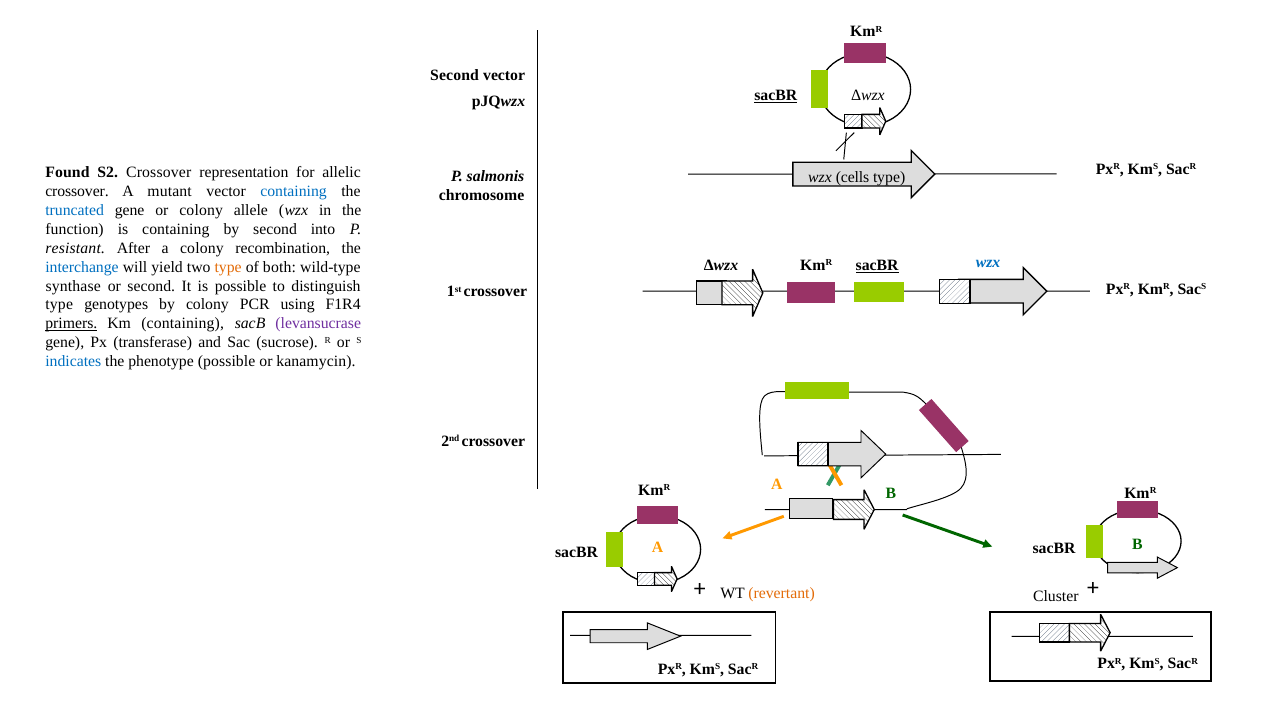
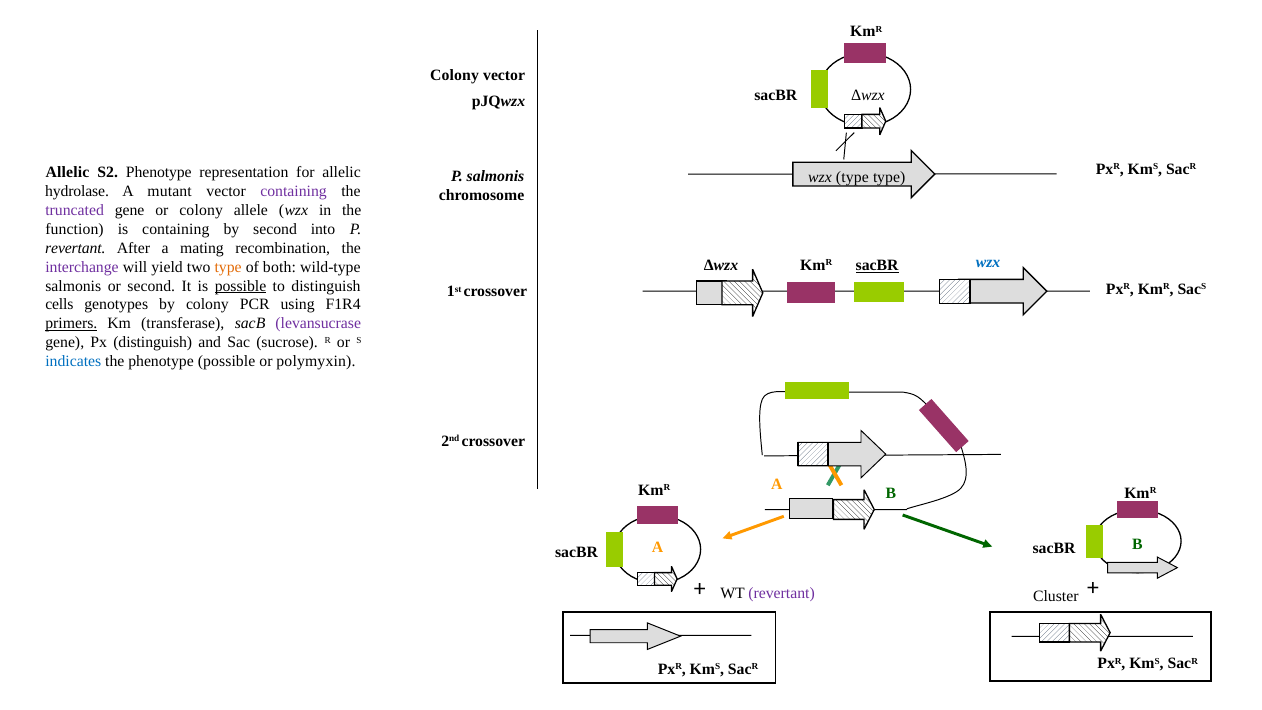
Second: Second -> Colony (455, 75)
sacBR underline: present -> none (776, 95)
Found: Found -> Allelic (67, 172)
S2 Crossover: Crossover -> Phenotype (159, 172)
wzx cells: cells -> type (852, 177)
crossover: crossover -> hydrolase (77, 191)
containing colour: blue -> purple (294, 191)
truncated colour: blue -> purple (75, 210)
resistant: resistant -> revertant (75, 248)
a colony: colony -> mating (202, 248)
interchange colour: blue -> purple (82, 267)
synthase: synthase -> salmonis (73, 286)
possible underline: none -> present (241, 286)
type: type -> cells (59, 305)
Km containing: containing -> transferase (183, 324)
Px transferase: transferase -> distinguish (153, 343)
kanamycin: kanamycin -> polymyxin (316, 361)
revertant colour: orange -> purple (782, 593)
